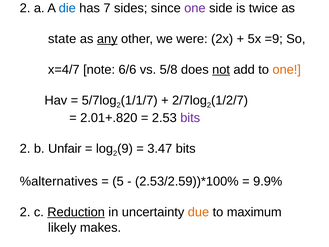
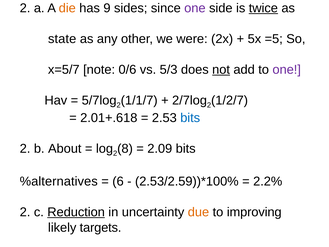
die colour: blue -> orange (67, 8)
7: 7 -> 9 (107, 8)
twice underline: none -> present (263, 8)
any underline: present -> none (107, 39)
=9: =9 -> =5 (274, 39)
x=4/7: x=4/7 -> x=5/7 (64, 69)
6/6: 6/6 -> 0/6 (127, 69)
5/8: 5/8 -> 5/3 (169, 69)
one colour: orange -> purple (287, 69)
2.01+.820: 2.01+.820 -> 2.01+.618 (109, 118)
bits colour: purple -> blue (190, 118)
Unfair: Unfair -> About (65, 148)
9: 9 -> 8 (125, 148)
3.47: 3.47 -> 2.09 (160, 148)
5: 5 -> 6 (118, 181)
9.9%: 9.9% -> 2.2% (268, 181)
maximum: maximum -> improving (254, 212)
makes: makes -> targets (101, 227)
